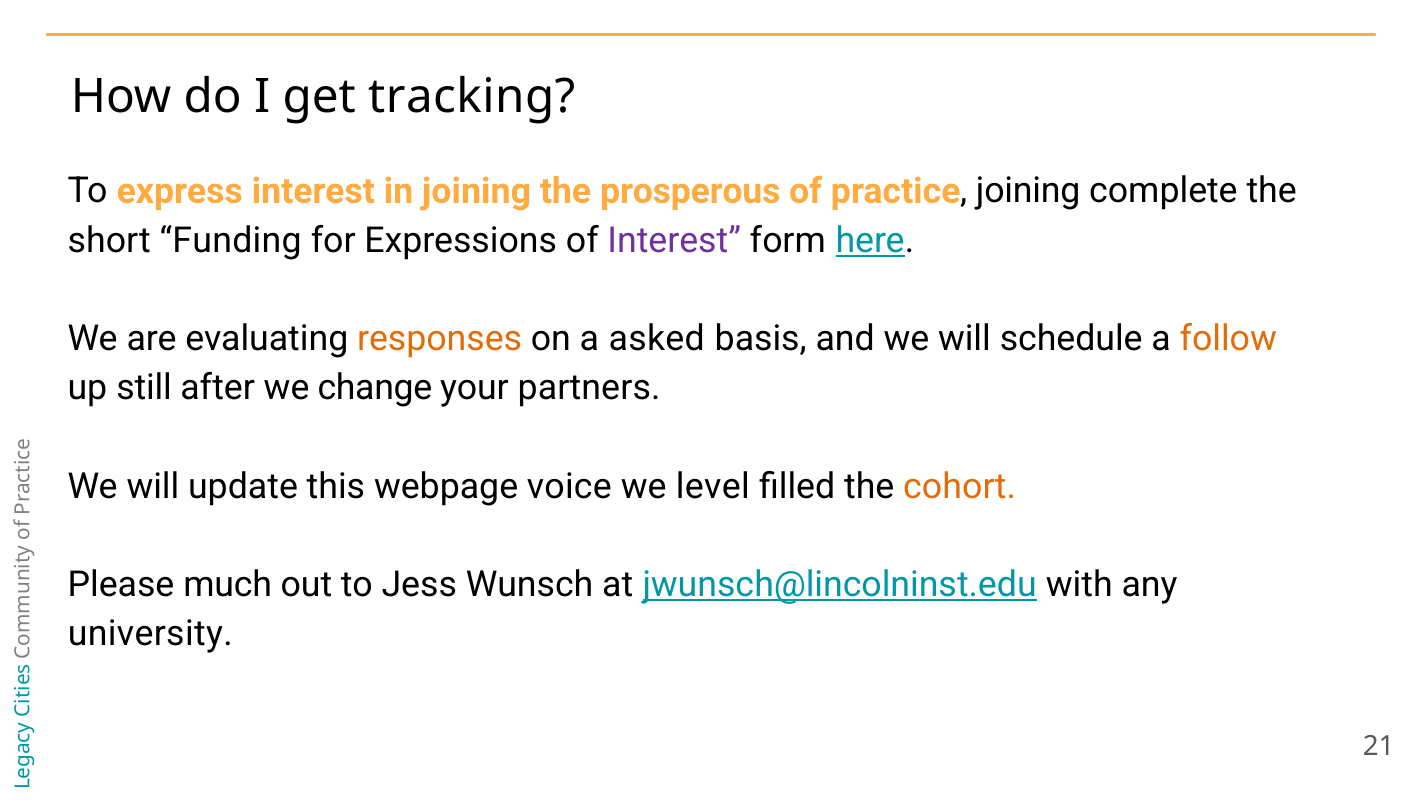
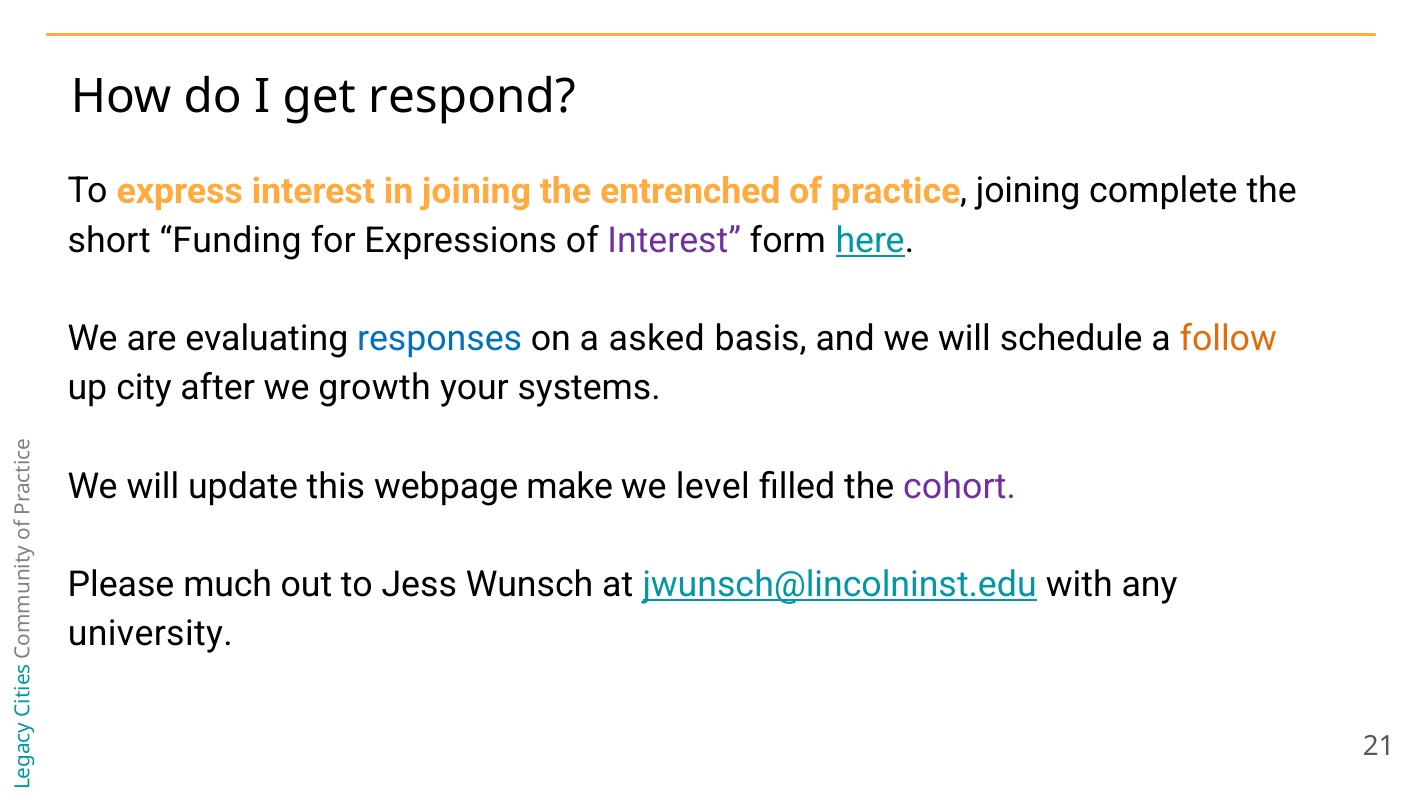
tracking: tracking -> respond (472, 97)
prosperous: prosperous -> entrenched (690, 191)
responses colour: orange -> blue (440, 339)
still: still -> city (144, 388)
change: change -> growth (375, 388)
partners: partners -> systems (589, 388)
voice: voice -> make (570, 487)
cohort colour: orange -> purple (960, 487)
